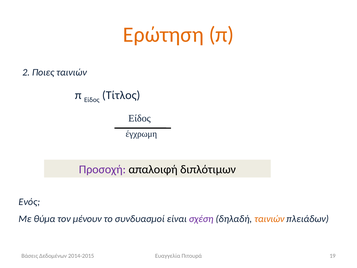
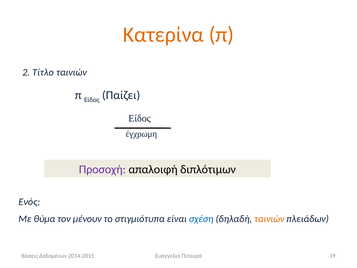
Ερώτηση: Ερώτηση -> Κατερίνα (163, 35)
Ποιες: Ποιες -> Τίτλο (43, 72)
Τίτλος: Τίτλος -> Παίζει (121, 95)
συνδυασμοί: συνδυασμοί -> στιγμιότυπα (140, 219)
σχέση colour: purple -> blue (201, 219)
